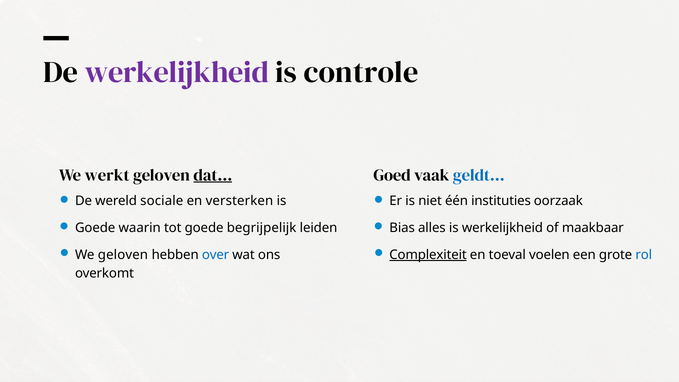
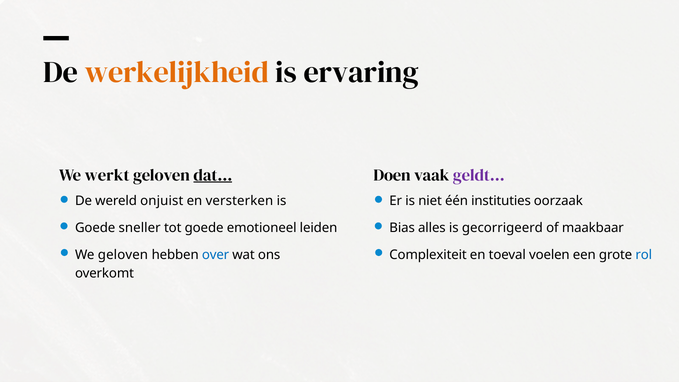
werkelijkheid colour: purple -> orange (177, 72)
controle: controle -> ervaring (361, 72)
Goed: Goed -> Doen (392, 175)
geldt… colour: blue -> purple (479, 175)
sociale: sociale -> onjuist (162, 201)
waarin: waarin -> sneller (140, 228)
begrijpelijk: begrijpelijk -> emotioneel (262, 228)
is werkelijkheid: werkelijkheid -> gecorrigeerd (502, 228)
Complexiteit underline: present -> none (428, 255)
